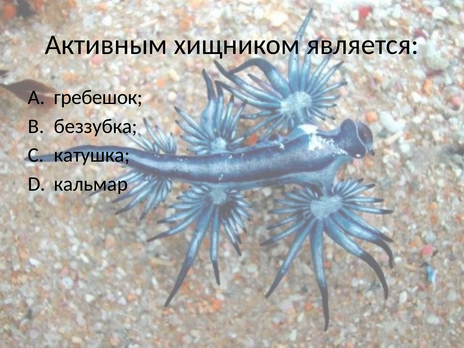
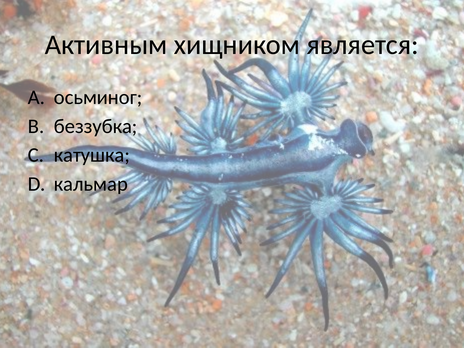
гребешок: гребешок -> осьминог (98, 97)
